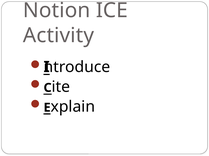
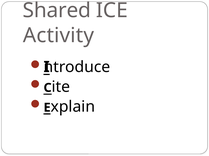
Notion: Notion -> Shared (57, 11)
